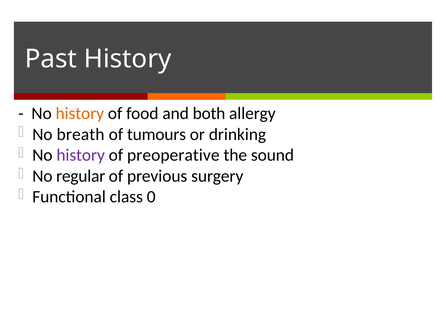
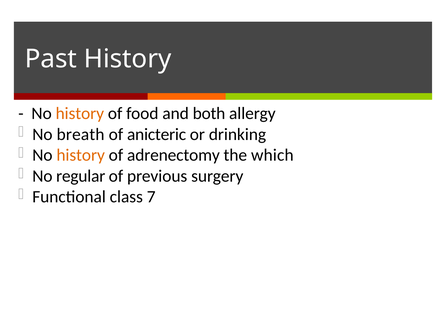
tumours: tumours -> anicteric (157, 134)
history colour: purple -> orange (81, 155)
preoperative: preoperative -> adrenectomy (173, 155)
sound: sound -> which (272, 155)
0: 0 -> 7 (151, 196)
